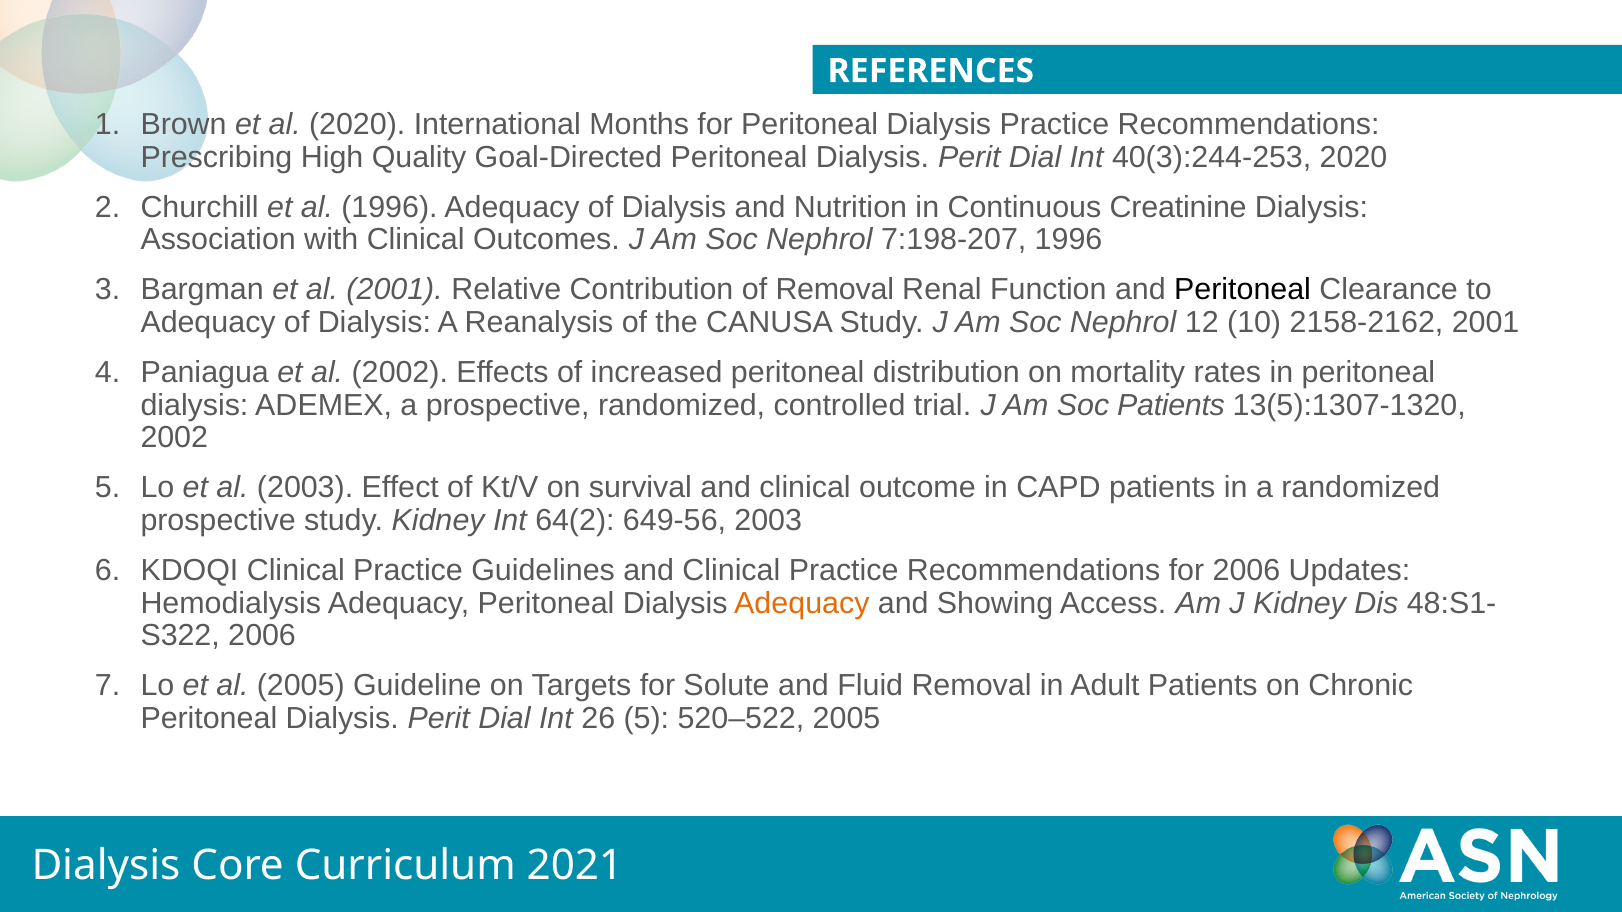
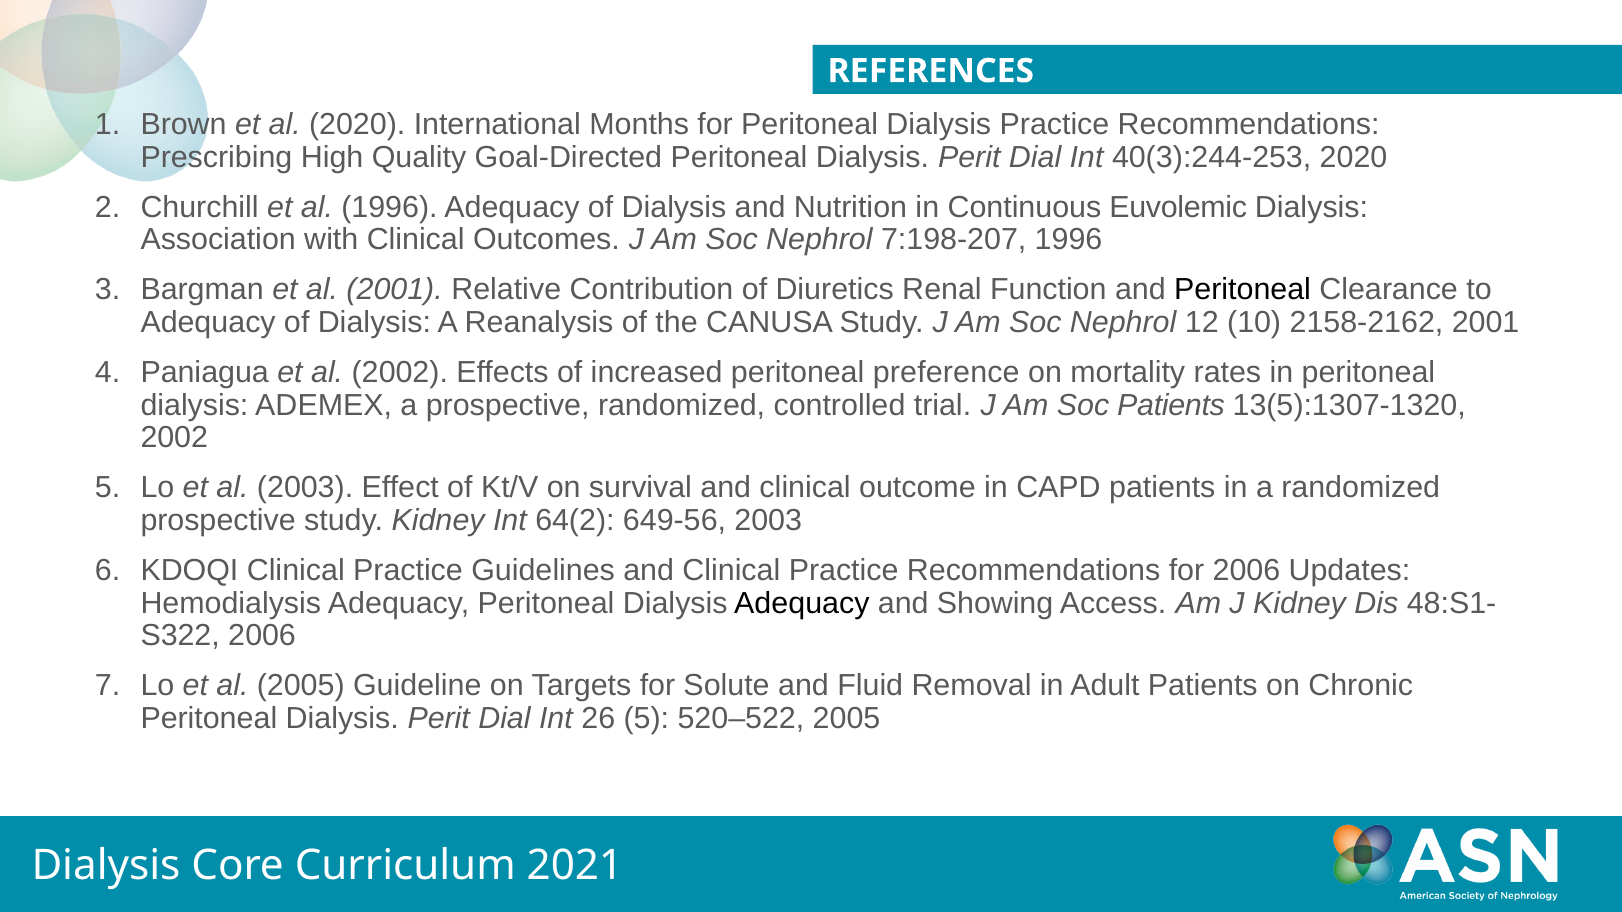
Creatinine: Creatinine -> Euvolemic (1178, 207)
of Removal: Removal -> Diuretics (835, 290)
distribution: distribution -> preference (946, 372)
Adequacy colour: orange -> black (802, 603)
